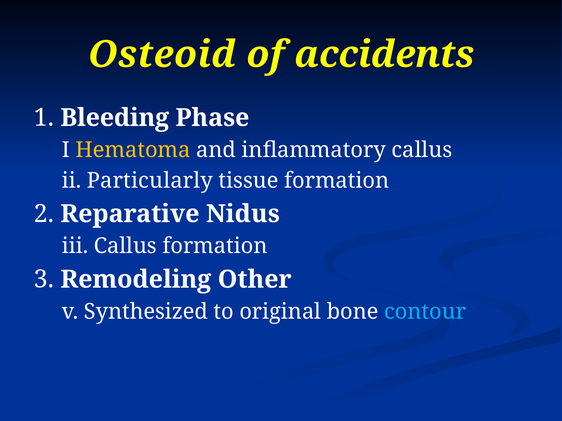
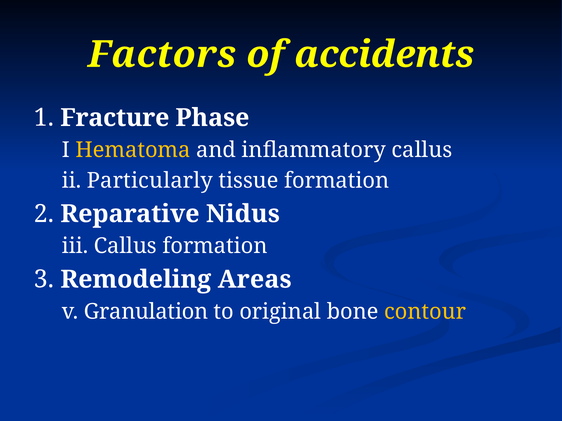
Osteoid: Osteoid -> Factors (162, 55)
Bleeding: Bleeding -> Fracture (115, 118)
Other: Other -> Areas (255, 280)
Synthesized: Synthesized -> Granulation (146, 312)
contour colour: light blue -> yellow (425, 312)
